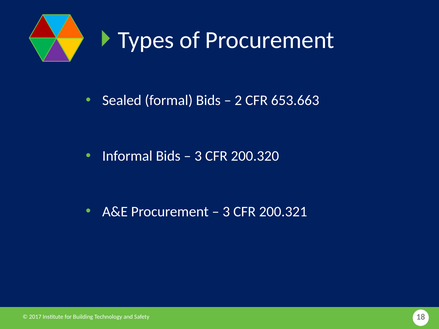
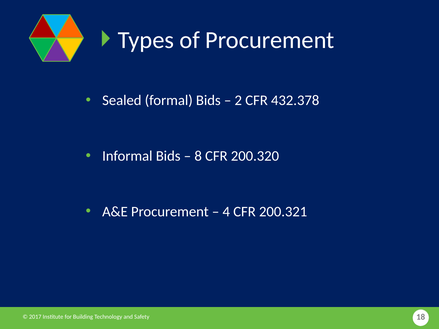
653.663: 653.663 -> 432.378 (295, 101)
3: 3 -> 8 (198, 156)
3: 3 -> 4 (226, 212)
